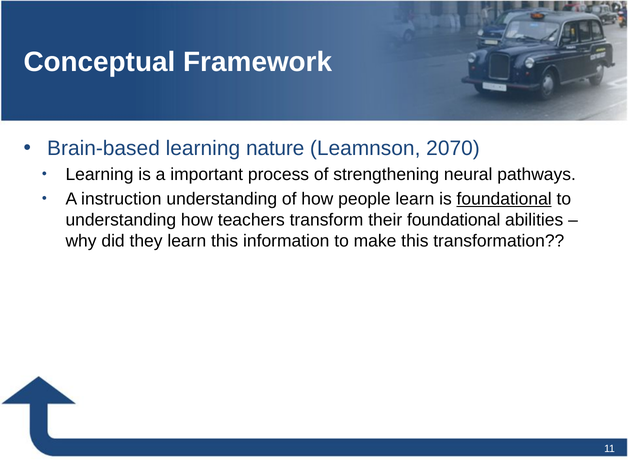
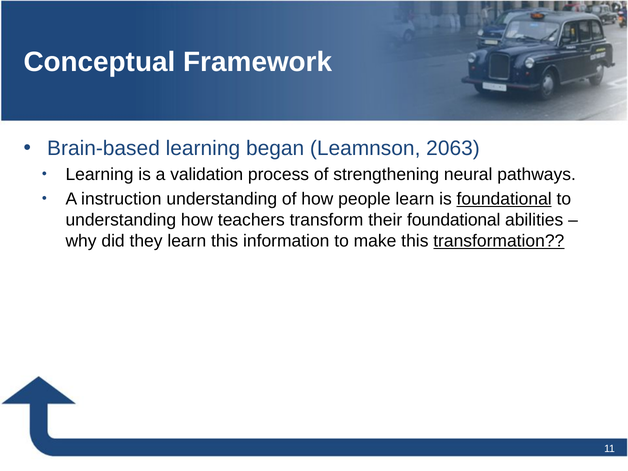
nature: nature -> began (275, 148)
2070: 2070 -> 2063 (453, 148)
important: important -> validation (207, 175)
transformation underline: none -> present (499, 241)
